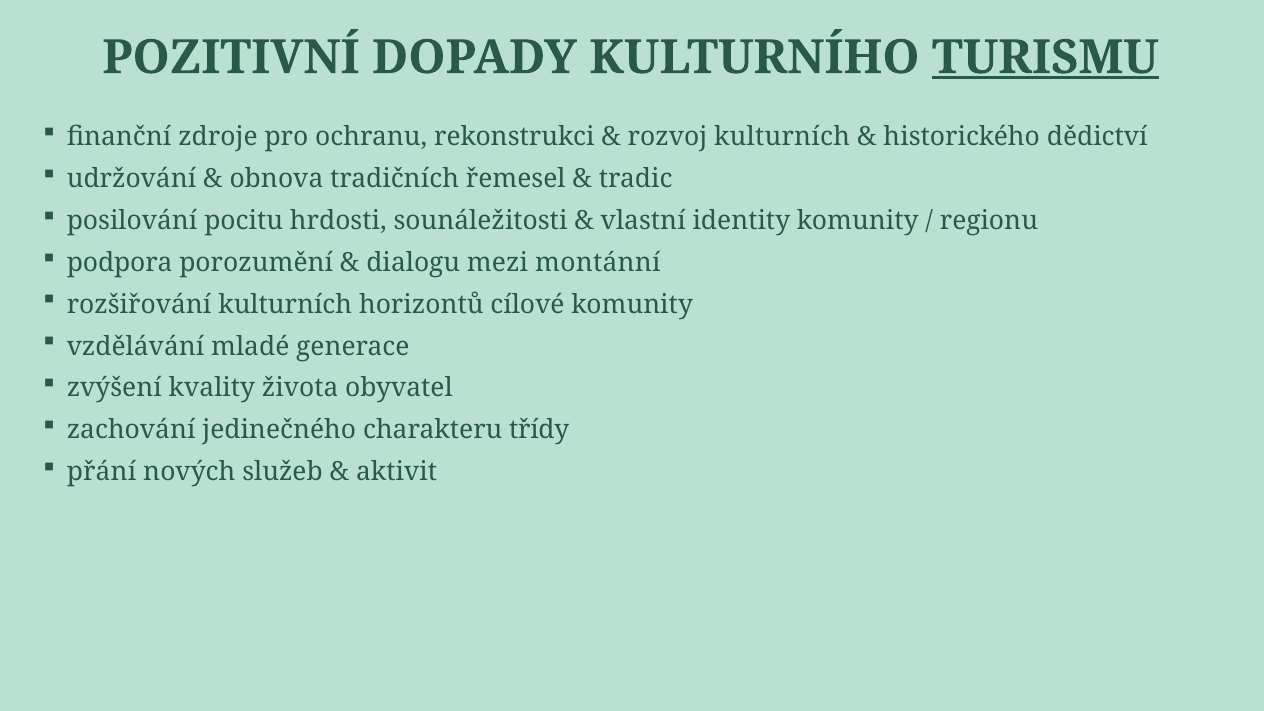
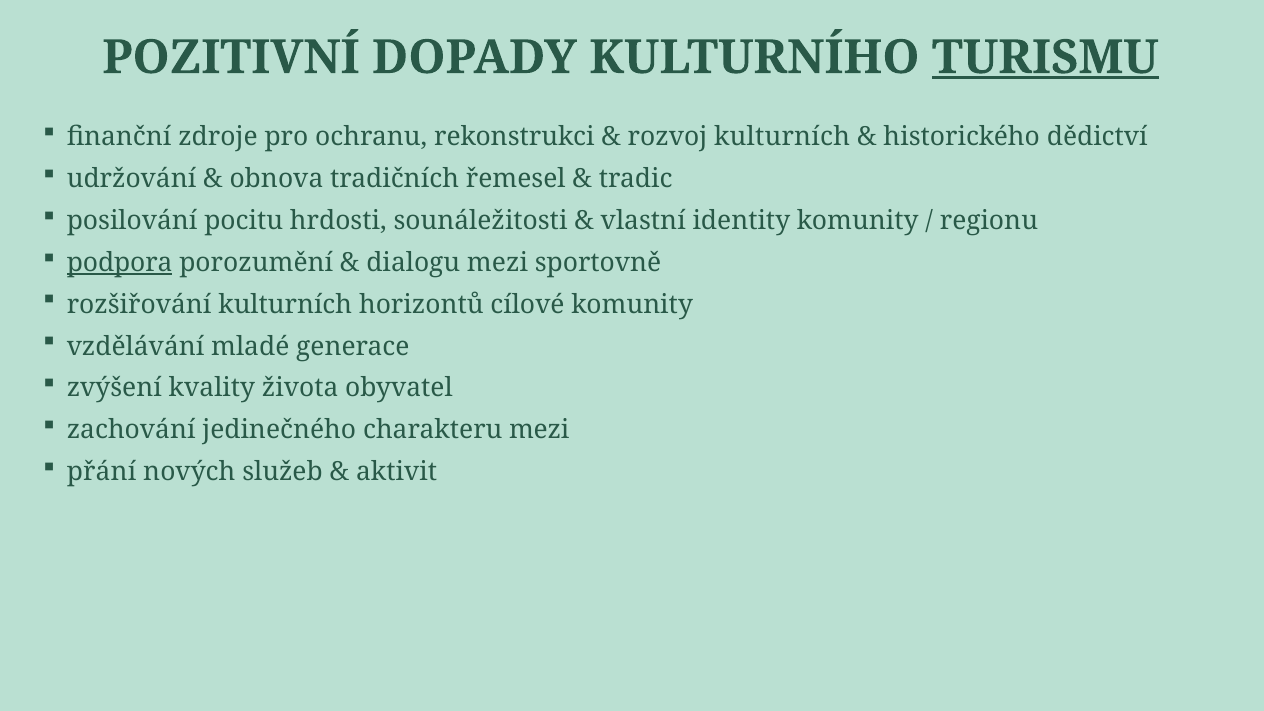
podpora underline: none -> present (120, 263)
montánní: montánní -> sportovně (598, 263)
charakteru třídy: třídy -> mezi (539, 430)
